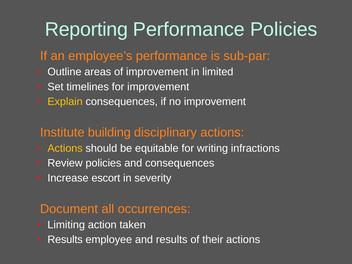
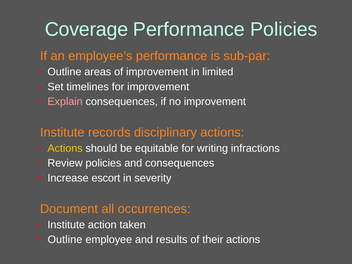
Reporting: Reporting -> Coverage (86, 29)
Explain colour: yellow -> pink (65, 102)
building: building -> records (109, 132)
Limiting: Limiting -> Institute (66, 225)
Results: Results -> Outline (65, 240)
